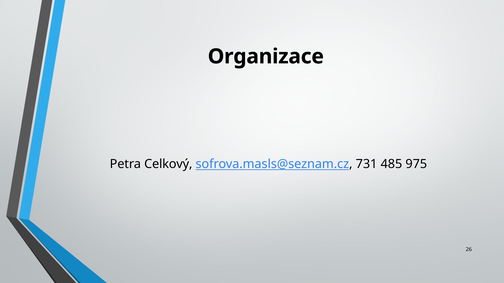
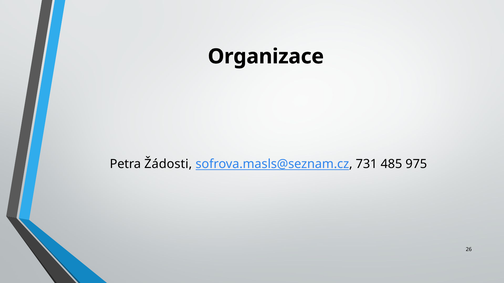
Celkový: Celkový -> Žádosti (168, 164)
